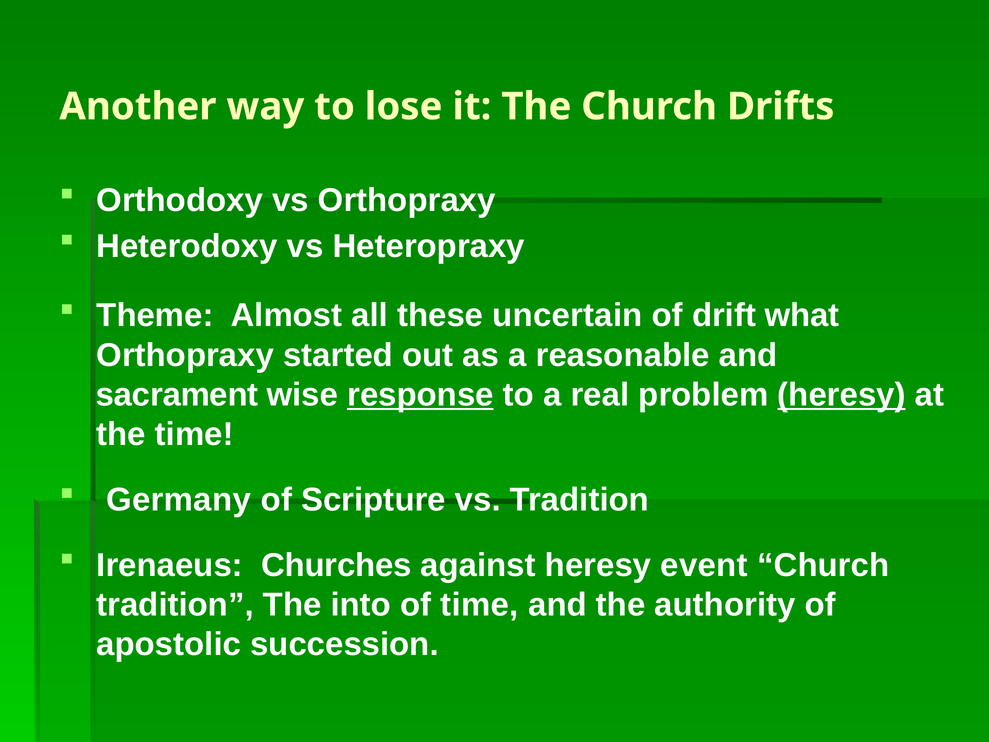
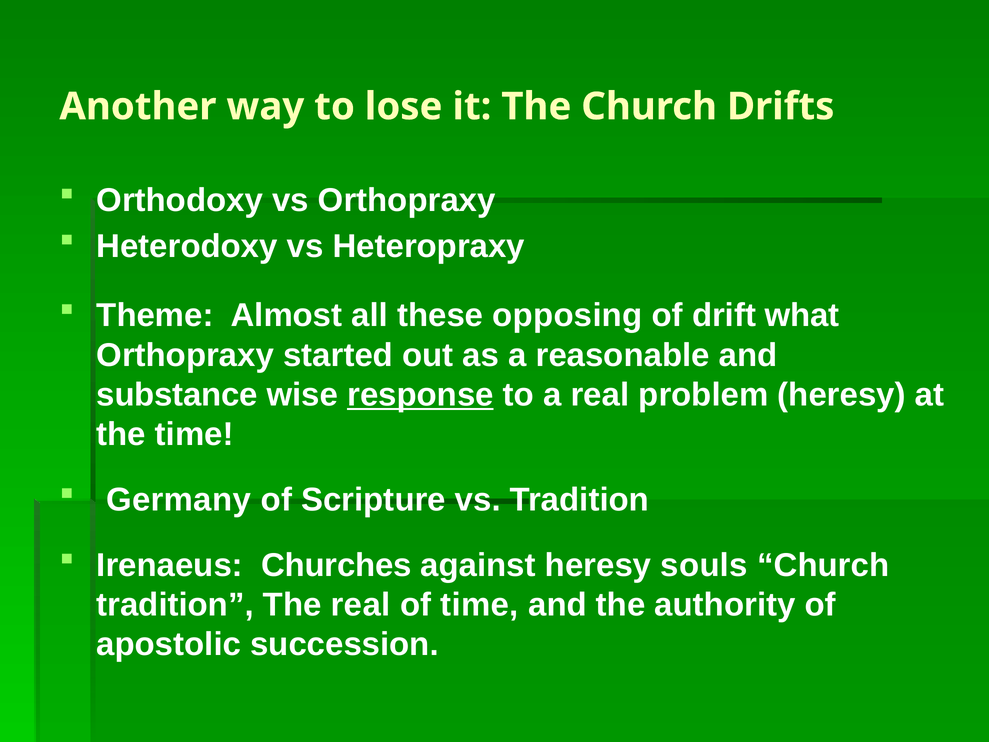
uncertain: uncertain -> opposing (567, 315)
sacrament: sacrament -> substance (177, 395)
heresy underline: present -> none (842, 395)
event: event -> souls (704, 565)
The into: into -> real (361, 605)
